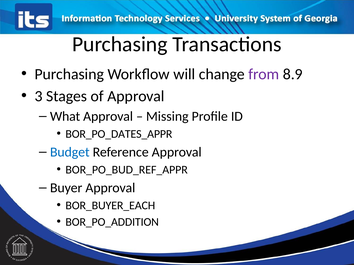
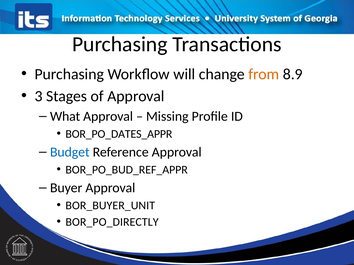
from colour: purple -> orange (264, 74)
BOR_BUYER_EACH: BOR_BUYER_EACH -> BOR_BUYER_UNIT (110, 206)
BOR_PO_ADDITION: BOR_PO_ADDITION -> BOR_PO_DIRECTLY (112, 222)
